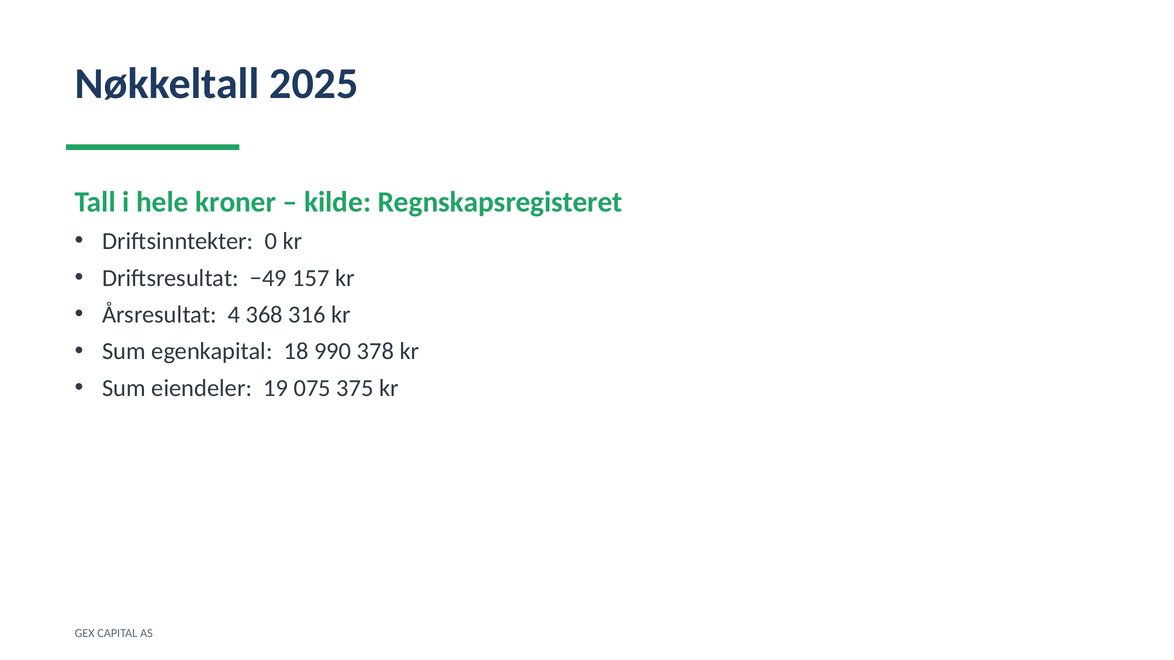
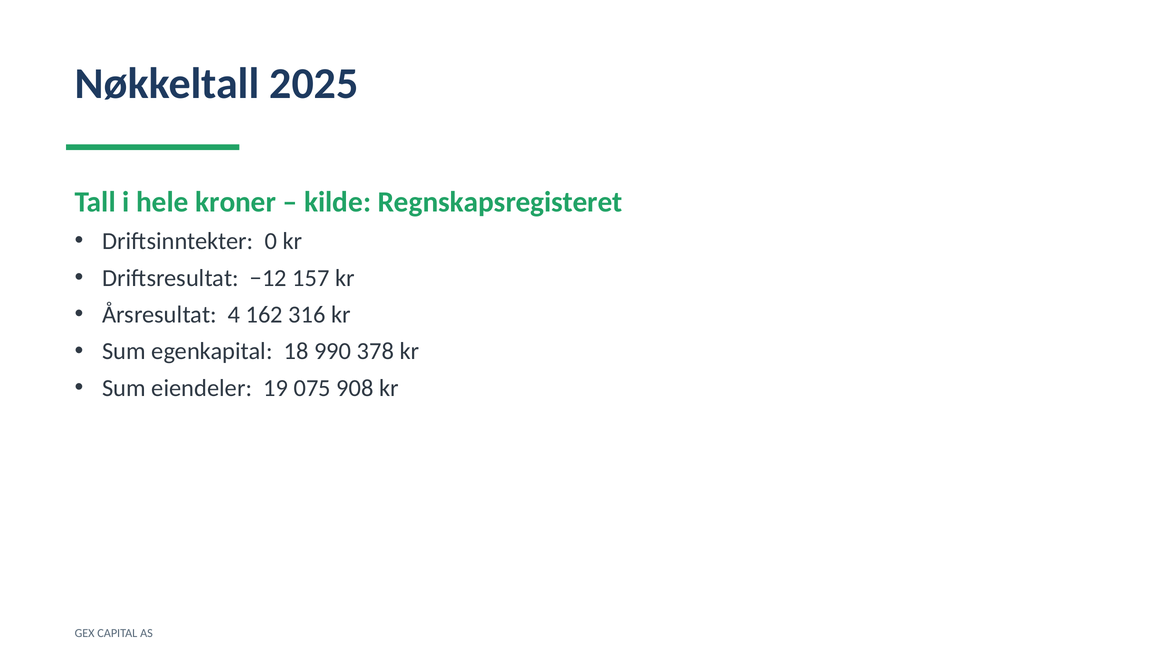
−49: −49 -> −12 (268, 278)
368: 368 -> 162 (264, 315)
375: 375 -> 908 (355, 388)
